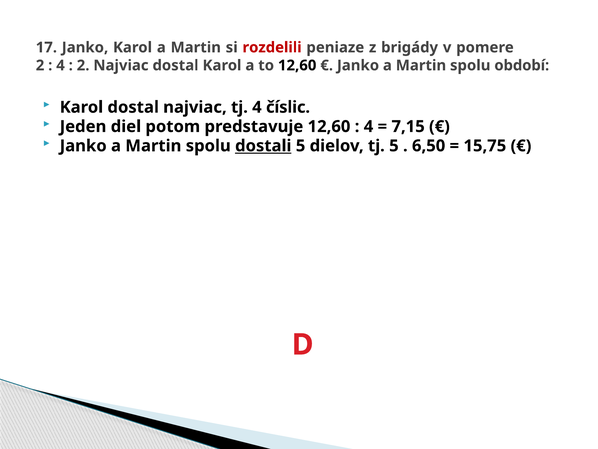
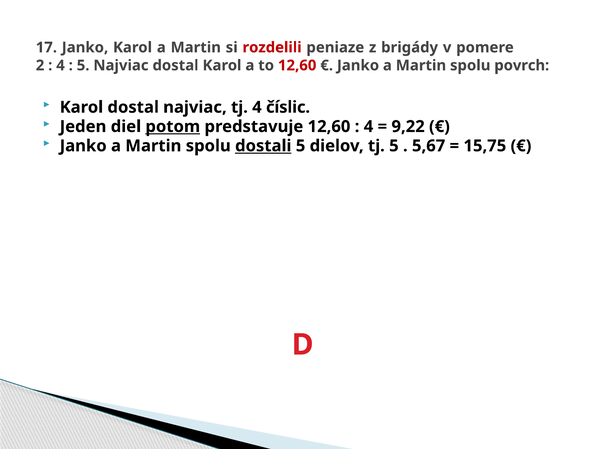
2: 2 -> 5 (83, 65)
12,60 colour: black -> red (297, 65)
období: období -> povrch (522, 65)
potom underline: none -> present (173, 126)
7,15: 7,15 -> 9,22 (408, 126)
6,50: 6,50 -> 5,67 (429, 146)
